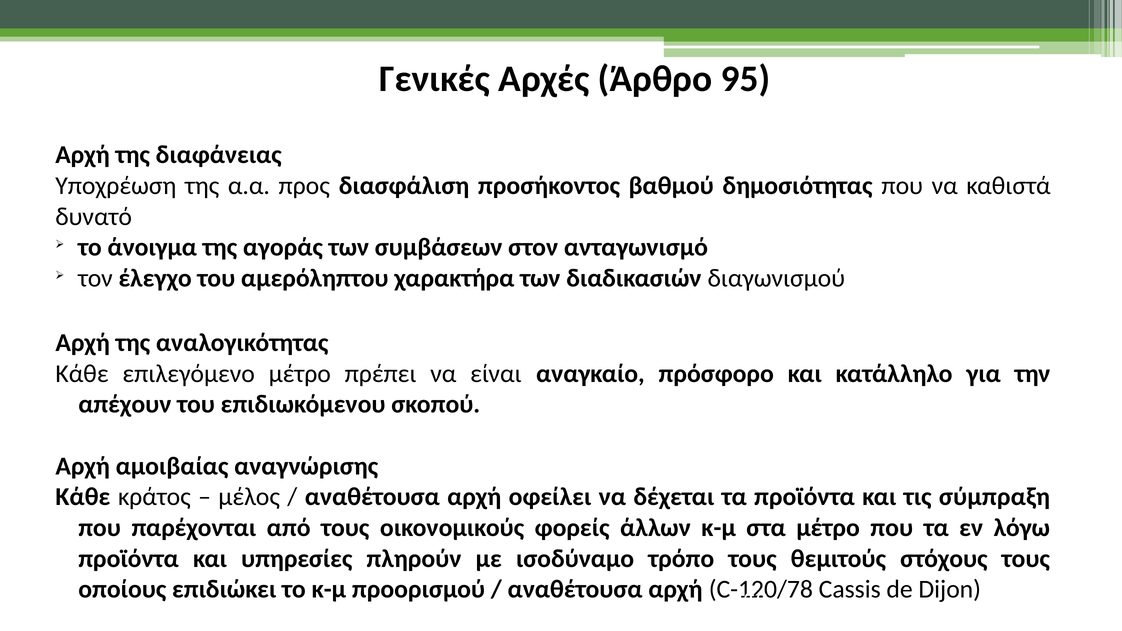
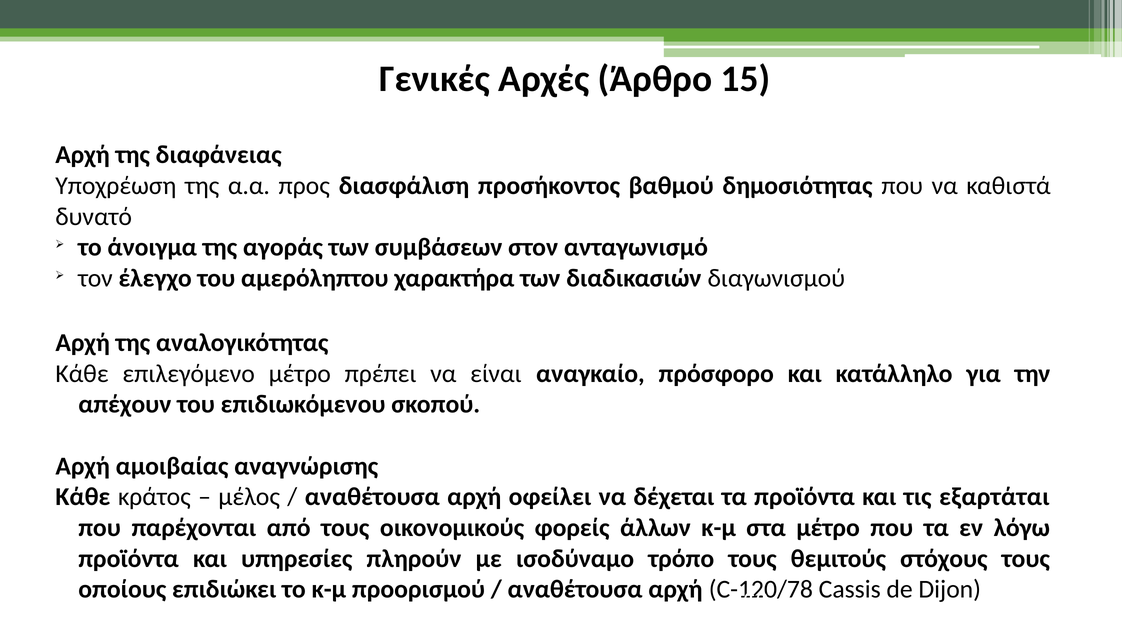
95: 95 -> 15 (746, 79)
σύμπραξη: σύμπραξη -> εξαρτάται (994, 497)
